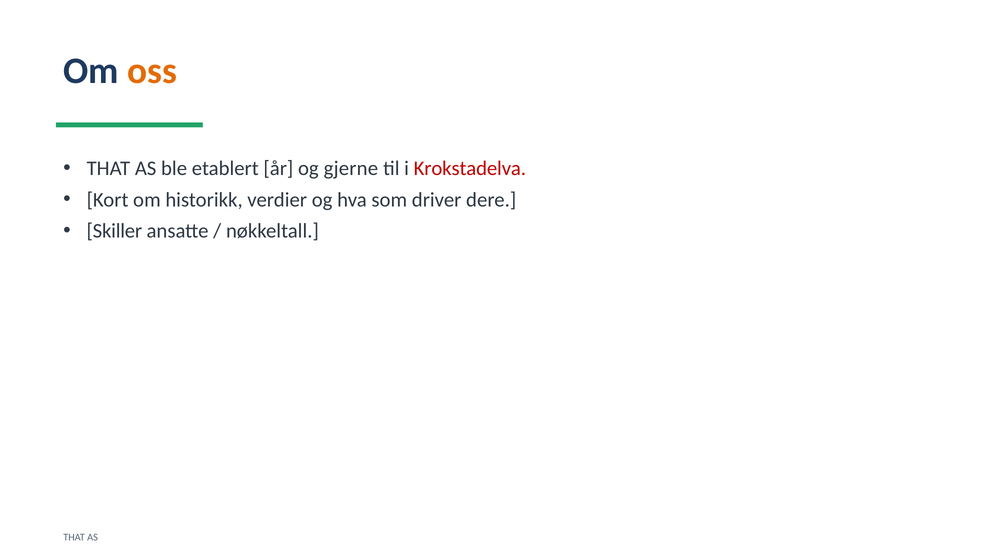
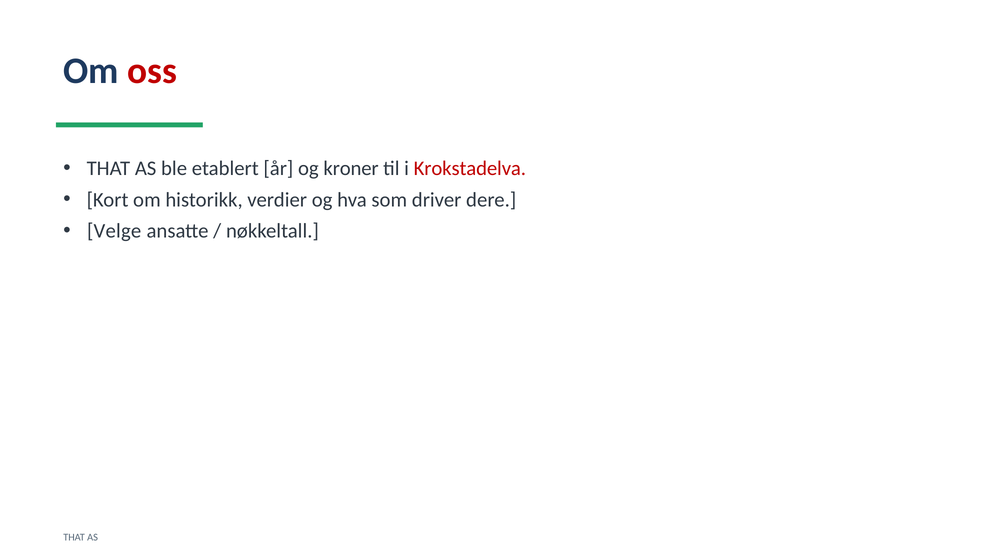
oss colour: orange -> red (152, 71)
gjerne: gjerne -> kroner (351, 169)
Skiller: Skiller -> Velge (114, 231)
